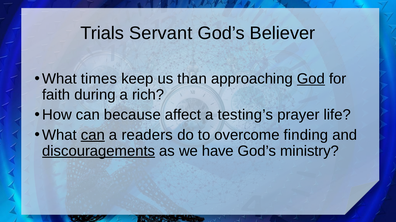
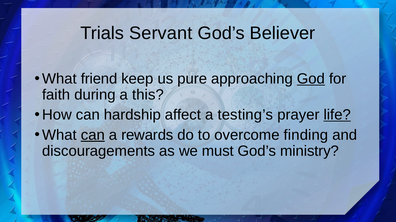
times: times -> friend (99, 79)
than: than -> pure (192, 79)
rich: rich -> this (148, 95)
because: because -> hardship (132, 115)
life underline: none -> present (337, 115)
readers: readers -> rewards (147, 135)
discouragements underline: present -> none (99, 151)
have: have -> must (218, 151)
